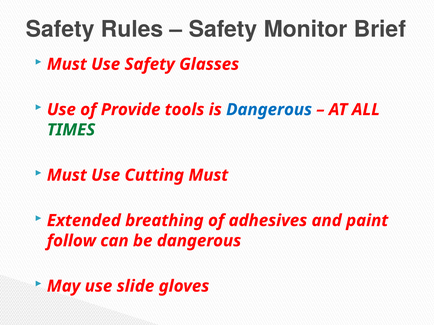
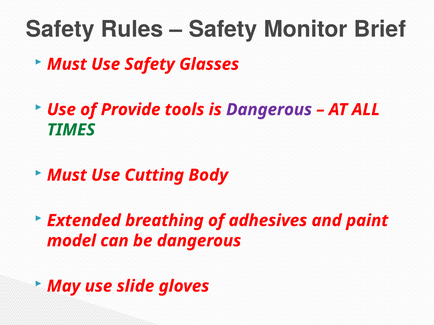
Dangerous colour: blue -> purple (269, 110)
Cutting Must: Must -> Body (208, 175)
follow: follow -> model (71, 241)
